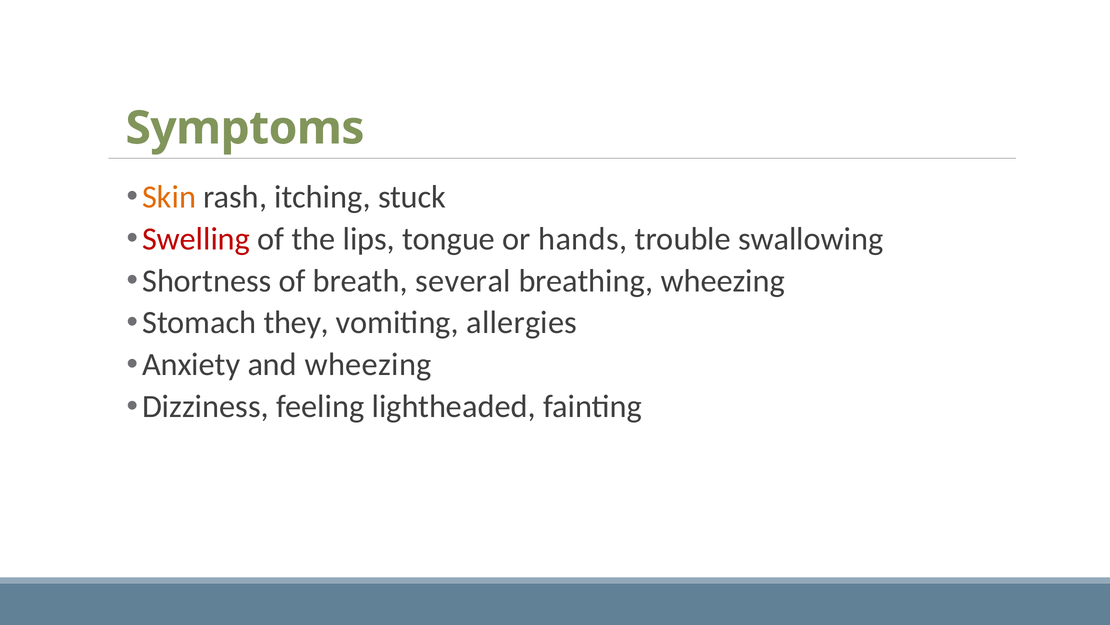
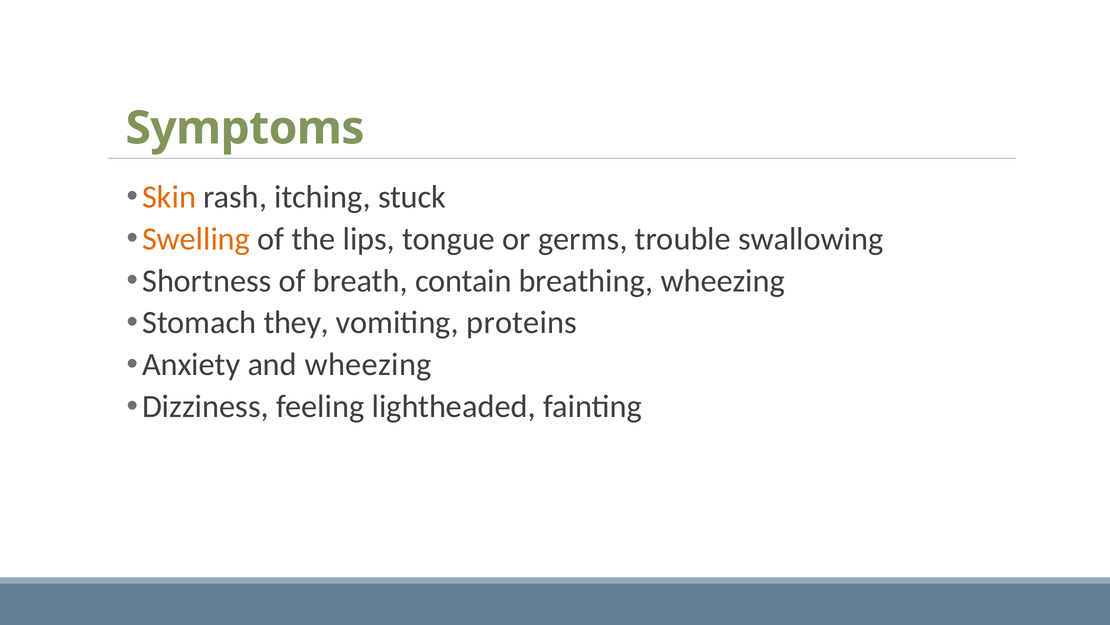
Swelling colour: red -> orange (196, 239)
hands: hands -> germs (583, 239)
several: several -> contain (463, 281)
allergies: allergies -> proteins (522, 322)
